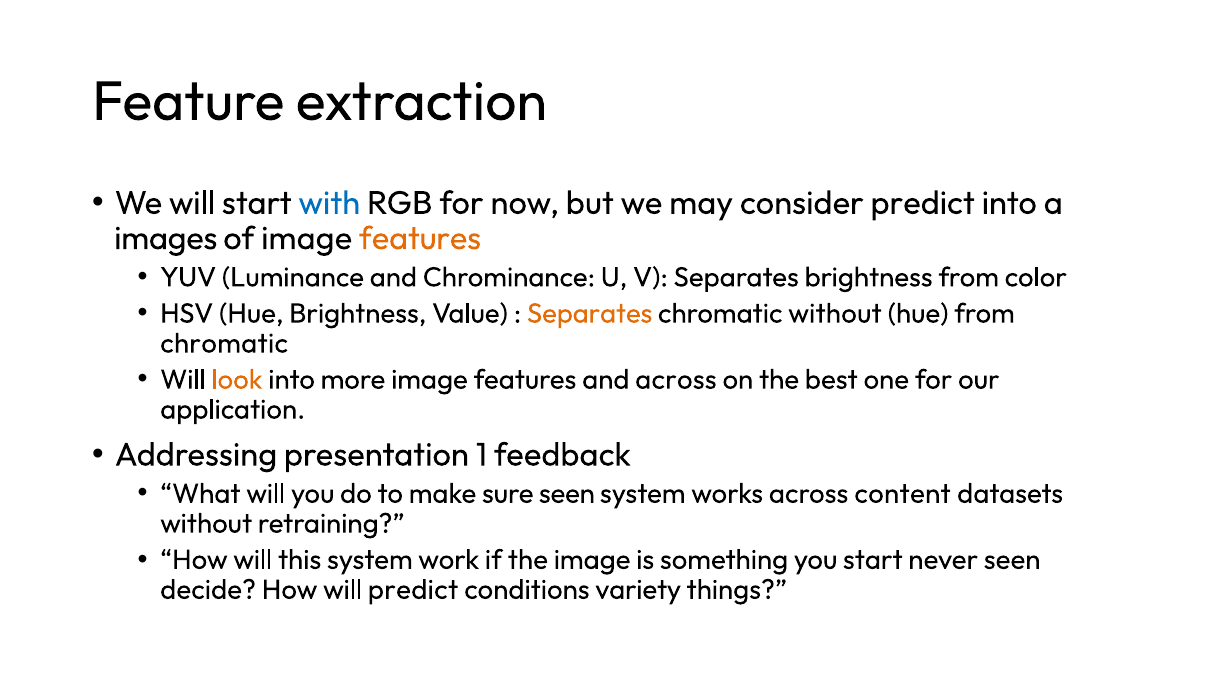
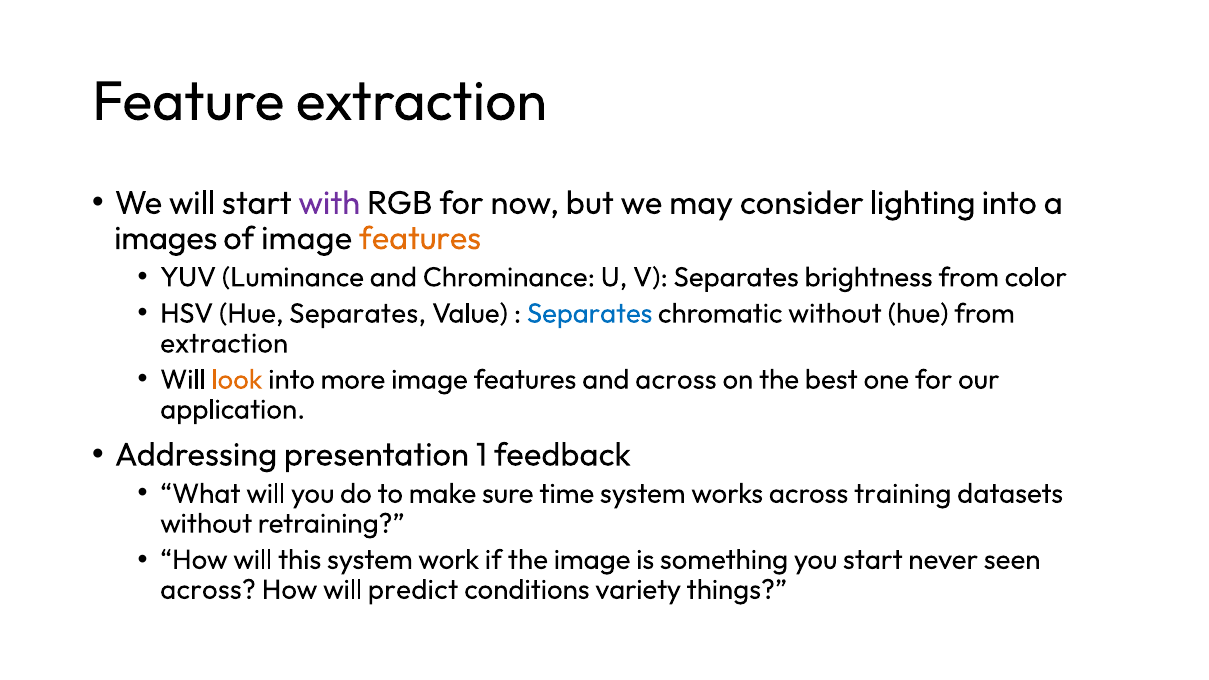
with colour: blue -> purple (329, 203)
consider predict: predict -> lighting (923, 203)
Hue Brightness: Brightness -> Separates (358, 314)
Separates colour: orange -> blue (590, 314)
chromatic: chromatic -> extraction (224, 343)
sure seen: seen -> time (567, 494)
content: content -> training (903, 494)
decide: decide -> across (208, 590)
